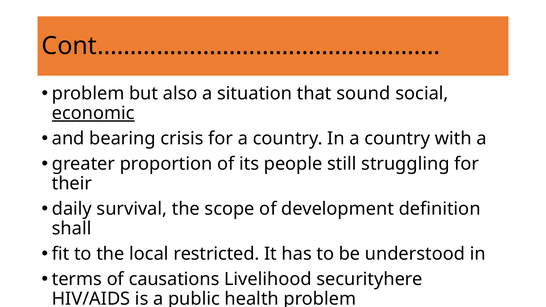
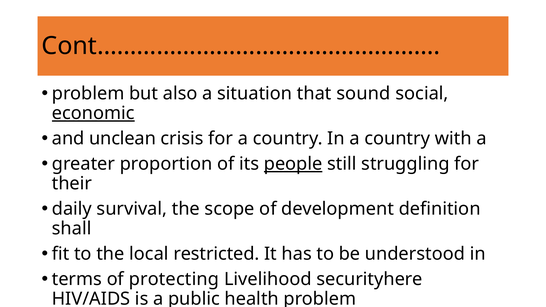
bearing: bearing -> unclean (123, 139)
people underline: none -> present (293, 164)
causations: causations -> protecting (174, 279)
